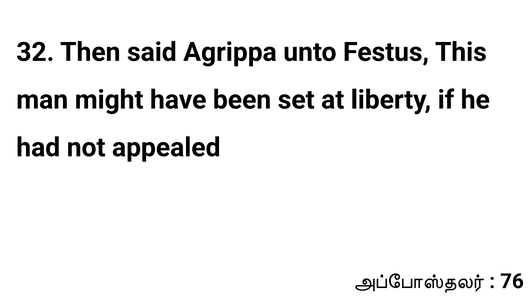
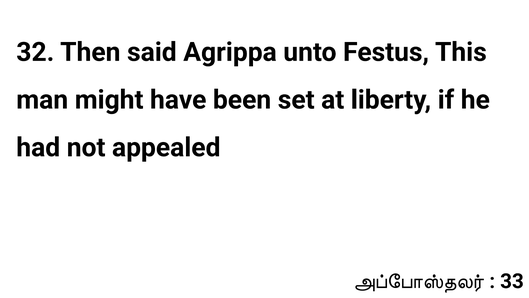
76: 76 -> 33 (512, 281)
